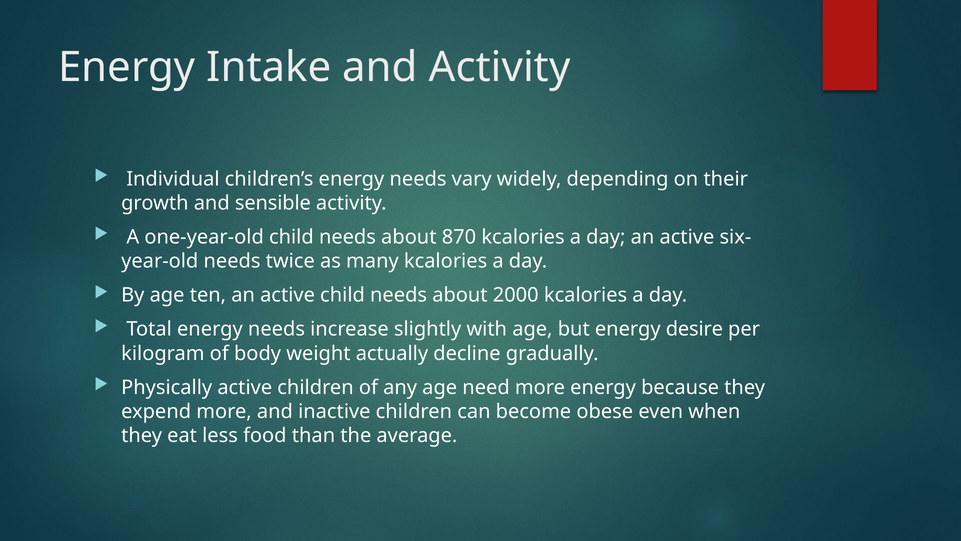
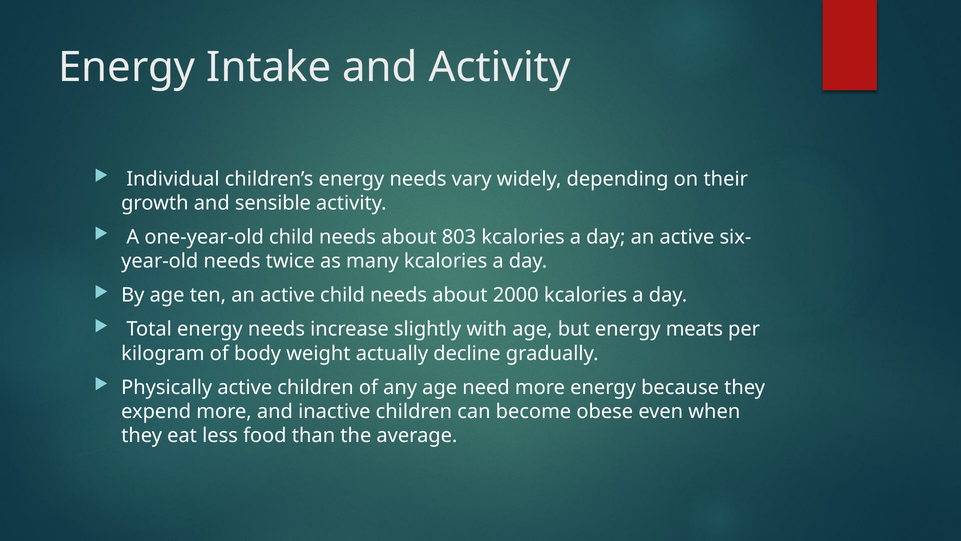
870: 870 -> 803 (459, 237)
desire: desire -> meats (694, 329)
